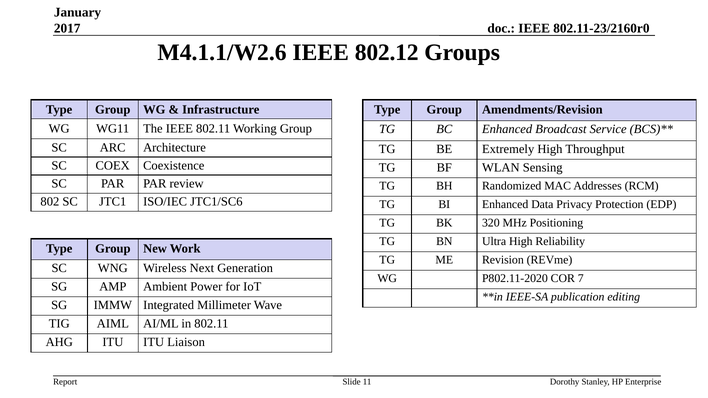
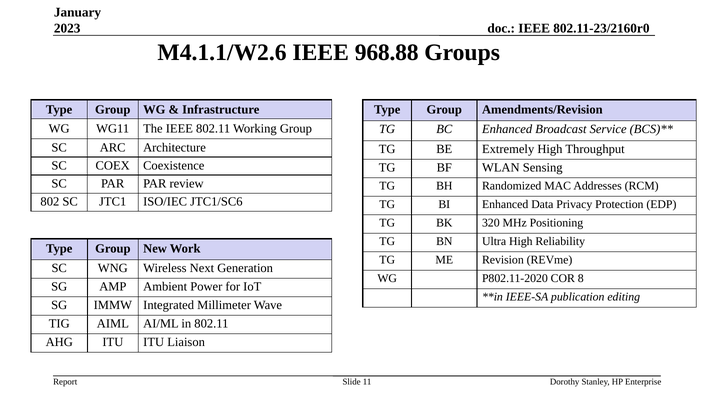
2017: 2017 -> 2023 (67, 28)
802.12: 802.12 -> 968.88 (387, 52)
7: 7 -> 8 (581, 279)
